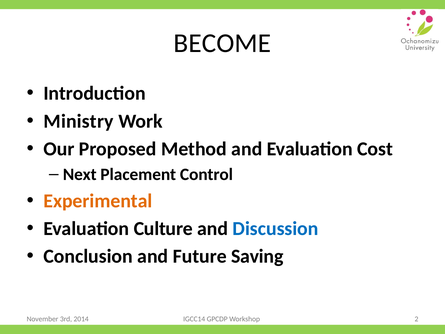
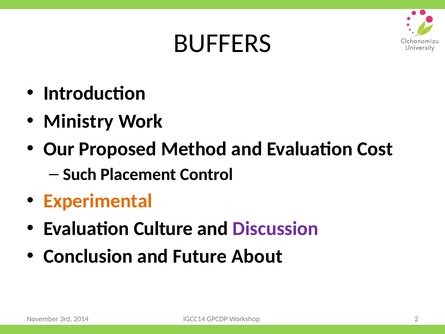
BECOME: BECOME -> BUFFERS (222, 43)
Next: Next -> Such (80, 174)
Discussion colour: blue -> purple (276, 228)
Saving: Saving -> About (257, 256)
